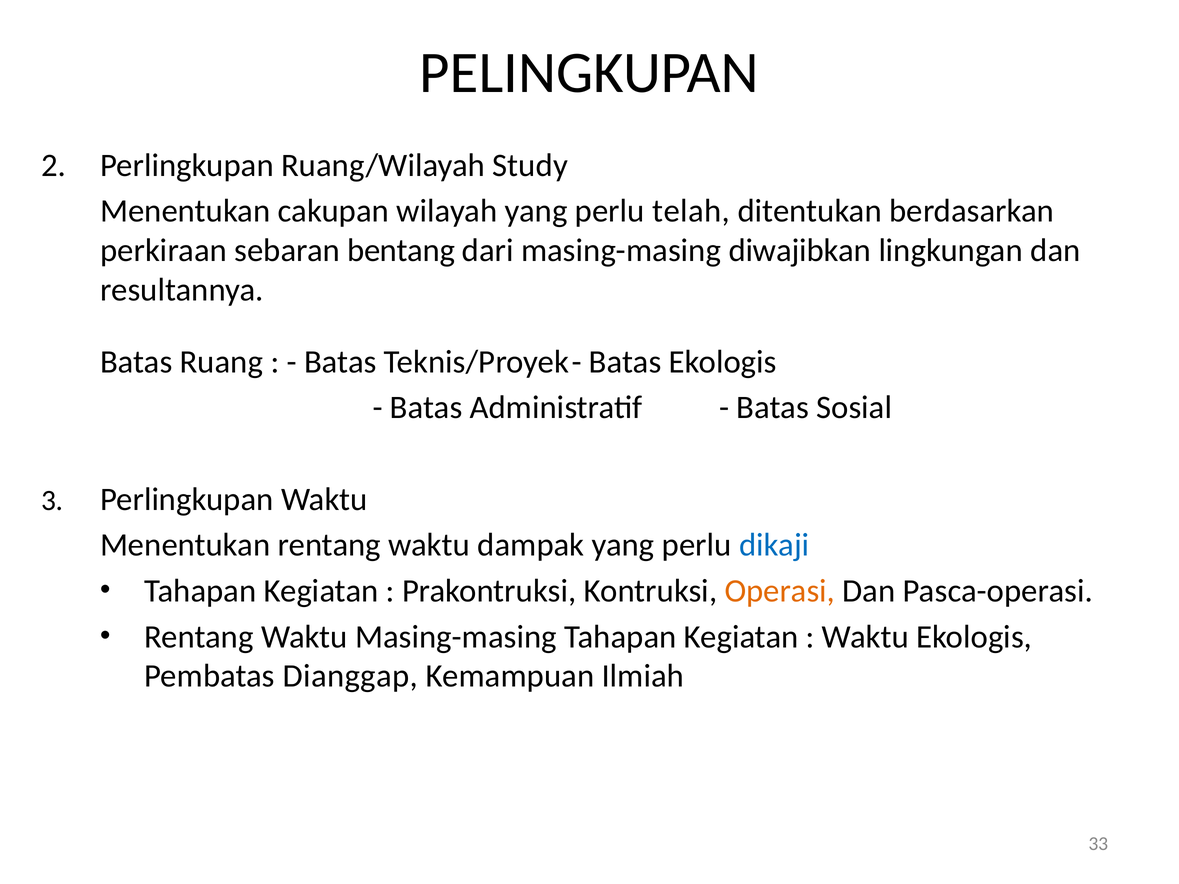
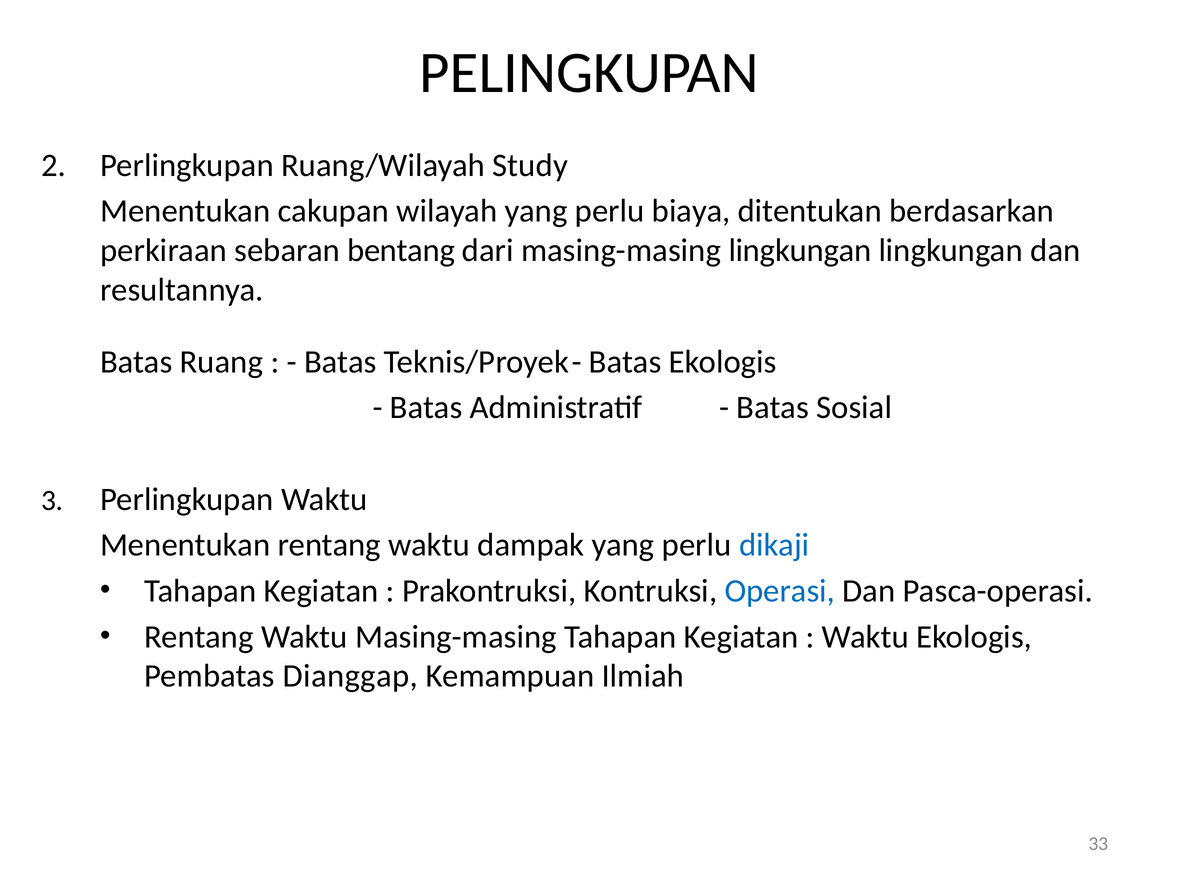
telah: telah -> biaya (691, 211)
masing-masing diwajibkan: diwajibkan -> lingkungan (800, 251)
Operasi colour: orange -> blue (780, 591)
